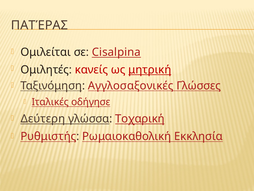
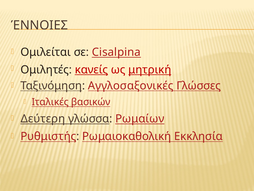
ΠΑΤΈΡΑΣ: ΠΑΤΈΡΑΣ -> ΈΝΝΟΙΕΣ (40, 25)
κανείς underline: none -> present (91, 70)
οδήγησε: οδήγησε -> βασικών (91, 102)
Τοχαρική: Τοχαρική -> Ρωμαίων (140, 118)
